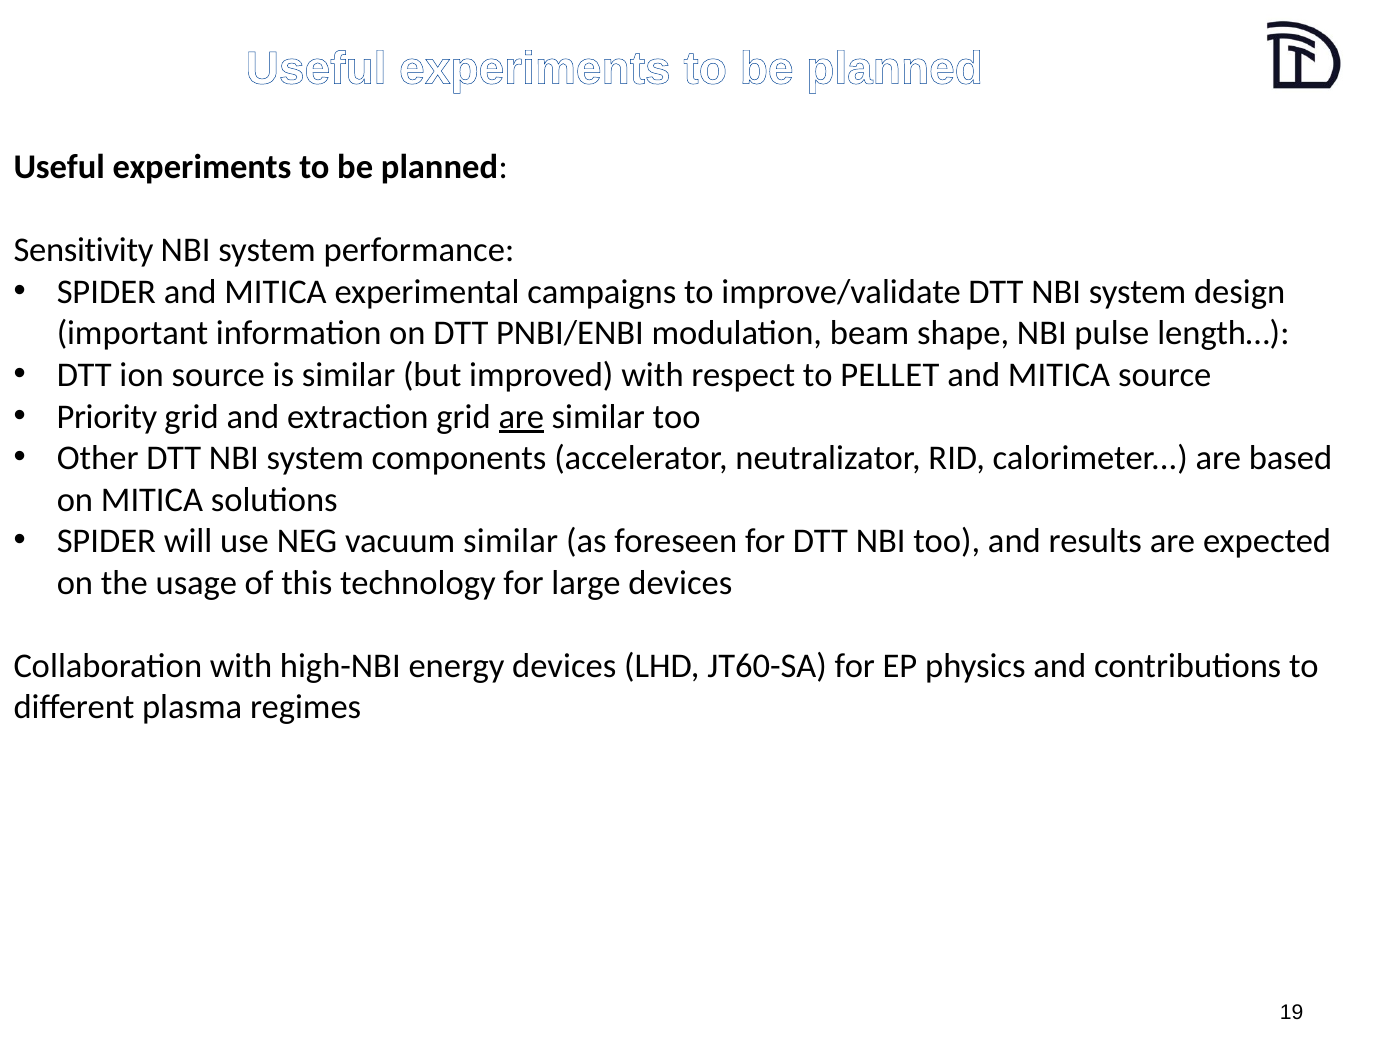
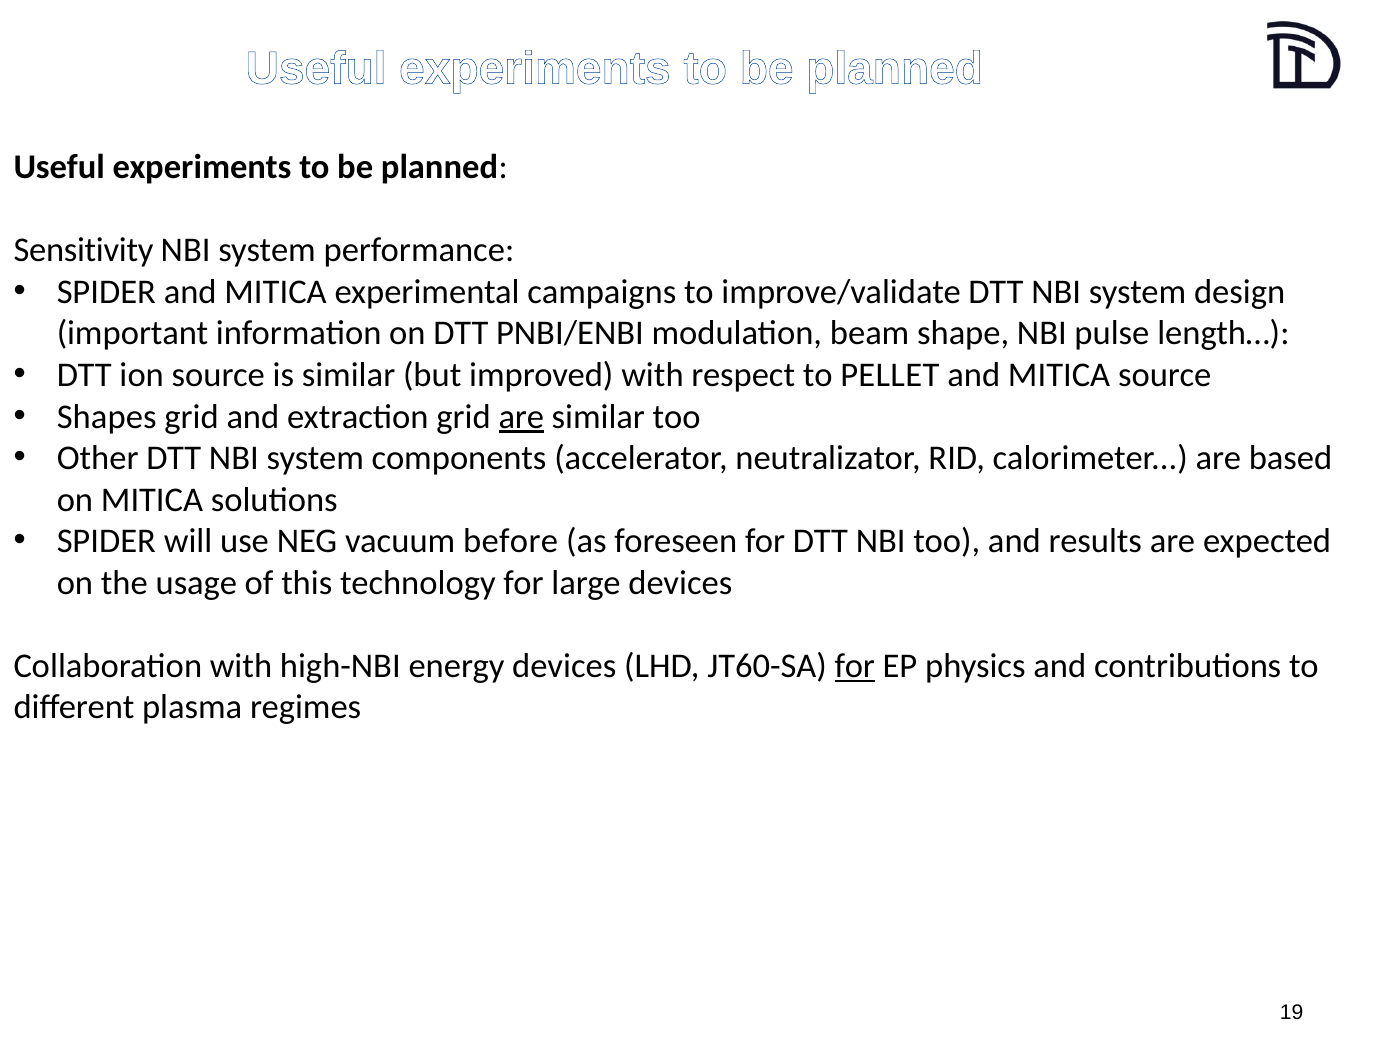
Priority: Priority -> Shapes (107, 416)
vacuum similar: similar -> before (511, 541)
for underline: none -> present (855, 665)
